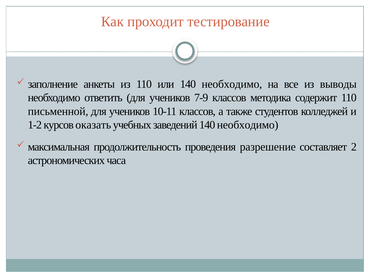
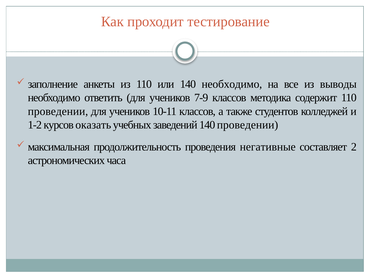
письменной: письменной -> проведении (58, 111)
заведений 140 необходимо: необходимо -> проведении (248, 125)
разрешение: разрешение -> негативные (268, 147)
